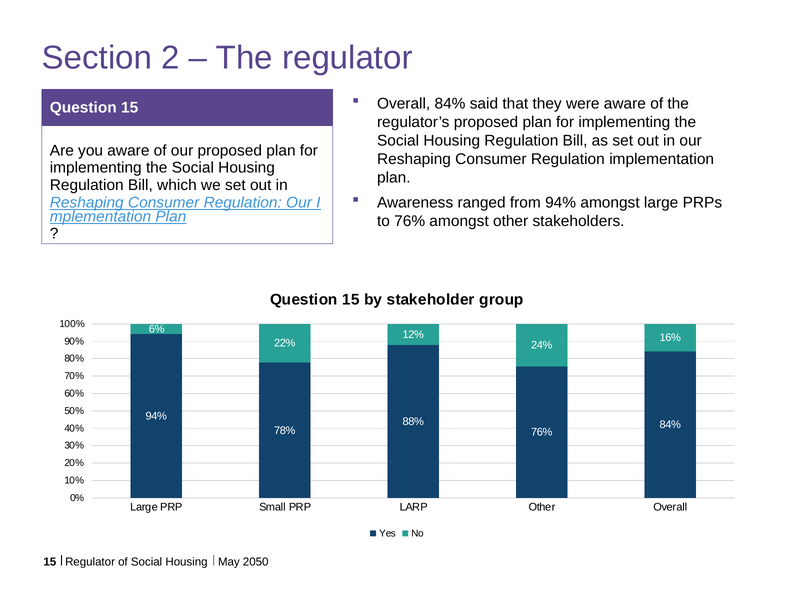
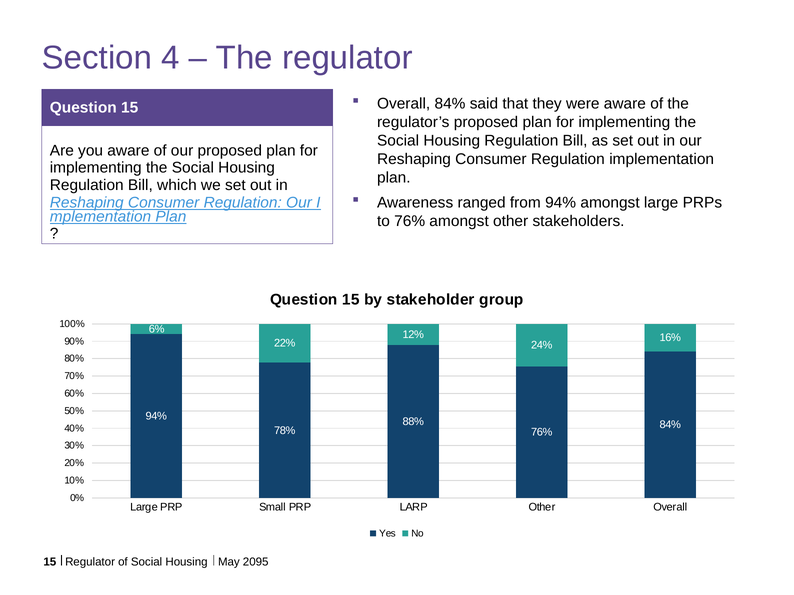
2: 2 -> 4 (171, 58)
2050: 2050 -> 2095 (256, 562)
